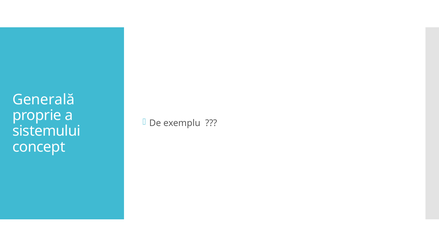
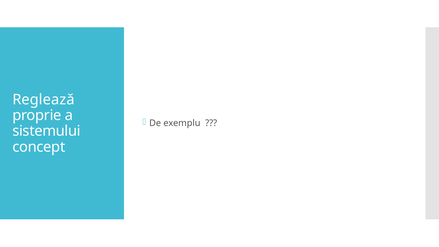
Generală: Generală -> Reglează (43, 99)
